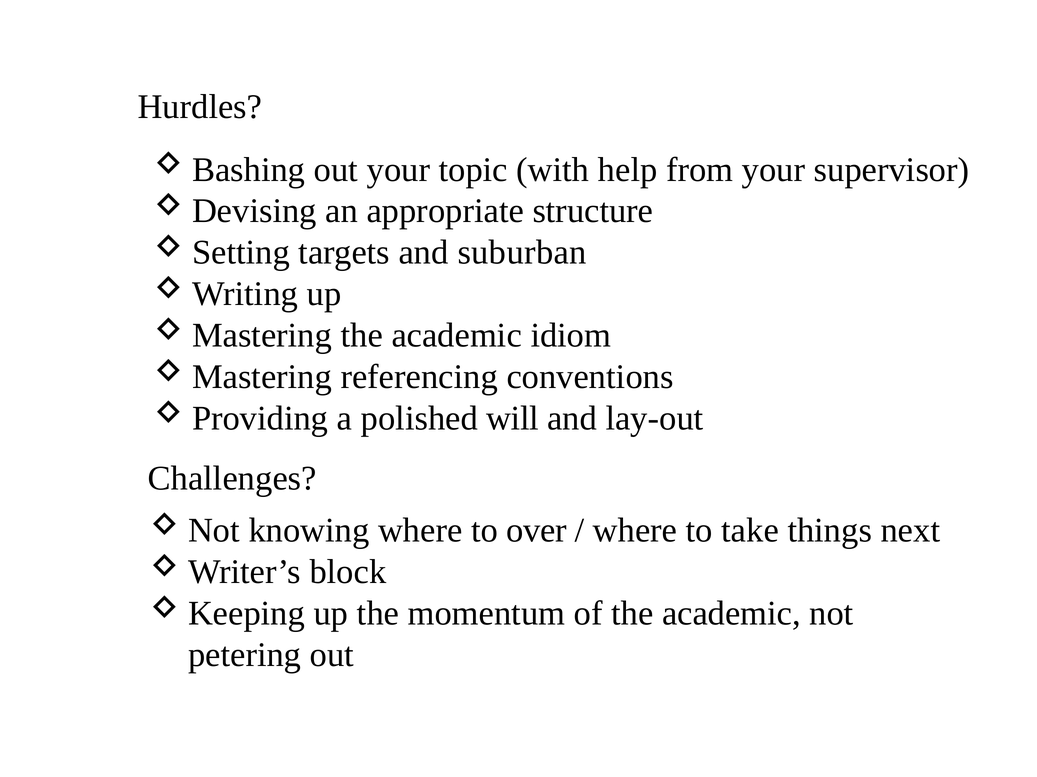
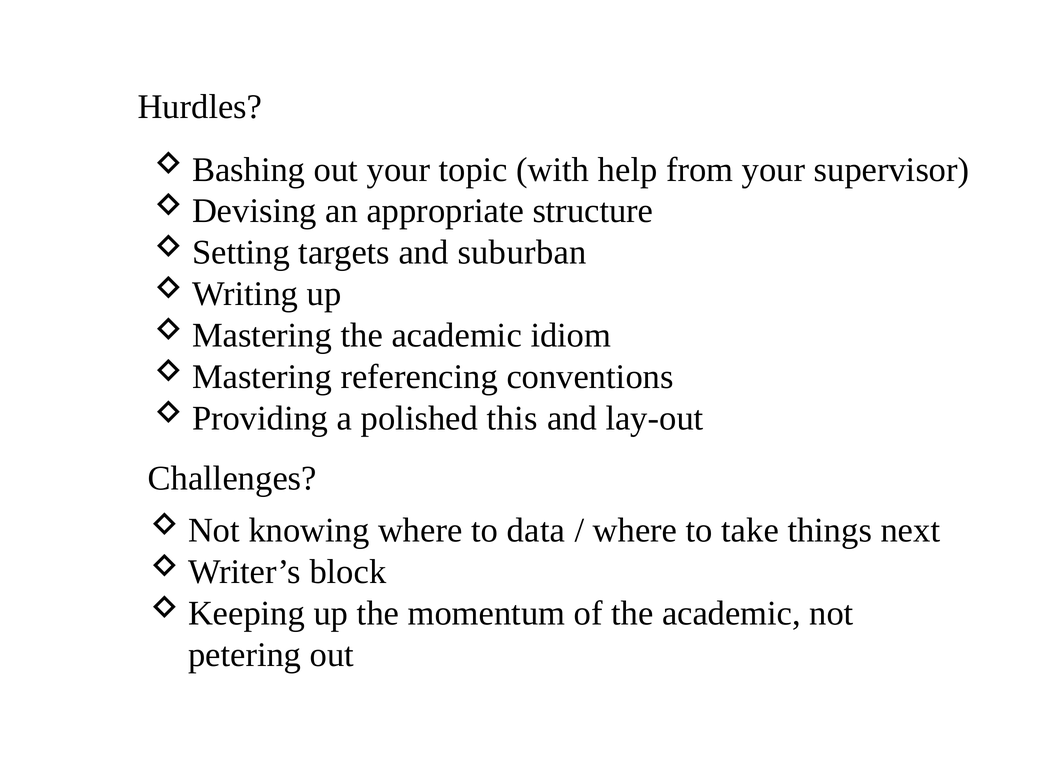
will: will -> this (512, 419)
over: over -> data (536, 531)
